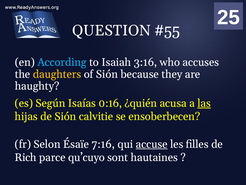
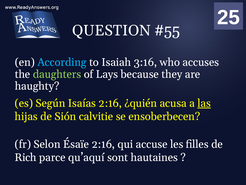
daughters colour: yellow -> light green (57, 74)
of Sión: Sión -> Lays (107, 74)
Isaías 0:16: 0:16 -> 2:16 (110, 103)
Ésaïe 7:16: 7:16 -> 2:16 (103, 144)
accuse underline: present -> none (152, 144)
qu’cuyo: qu’cuyo -> qu’aquí (86, 157)
